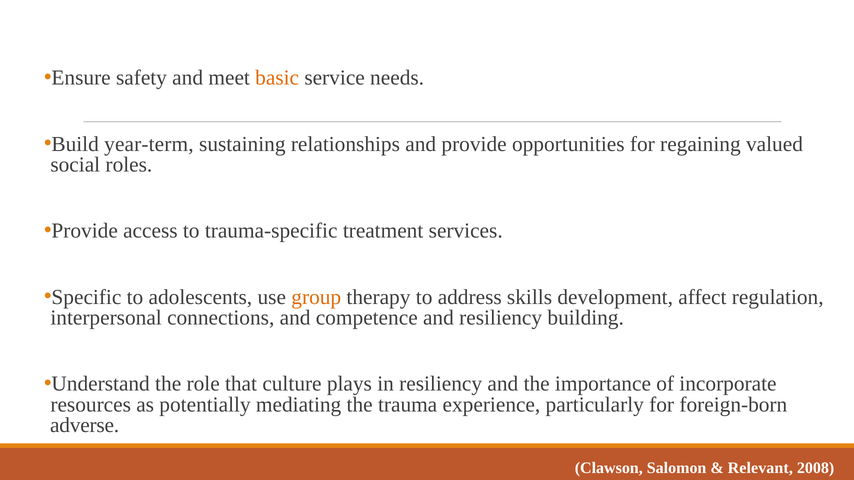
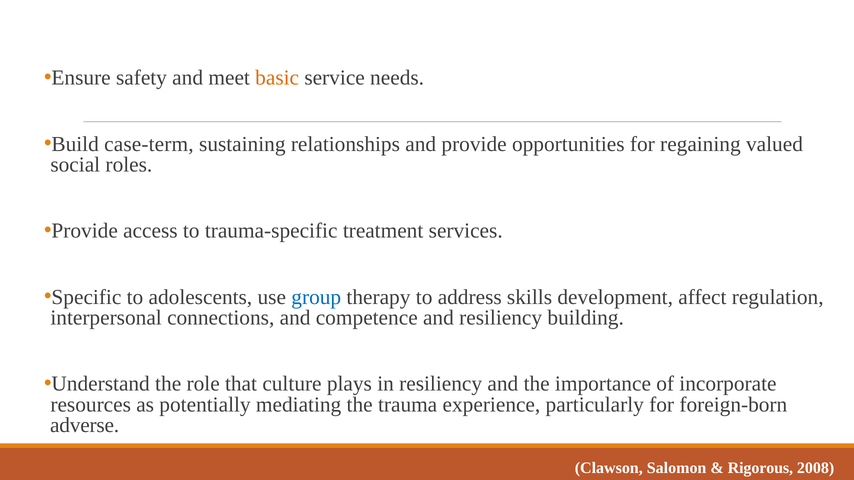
year-term: year-term -> case-term (149, 144)
group colour: orange -> blue (316, 297)
Relevant: Relevant -> Rigorous (760, 468)
